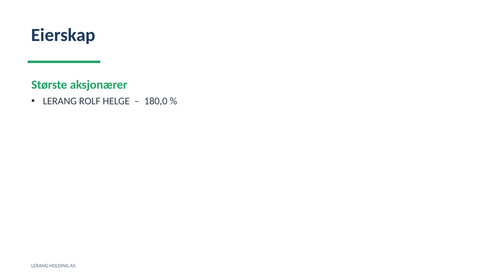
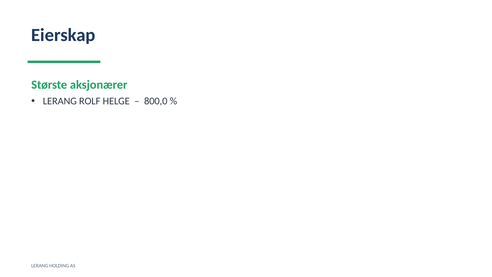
180,0: 180,0 -> 800,0 (156, 101)
